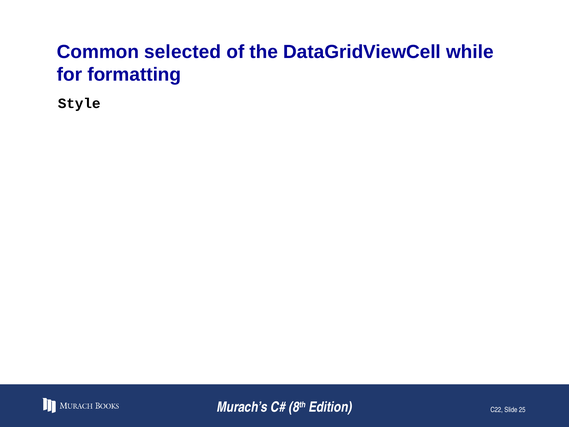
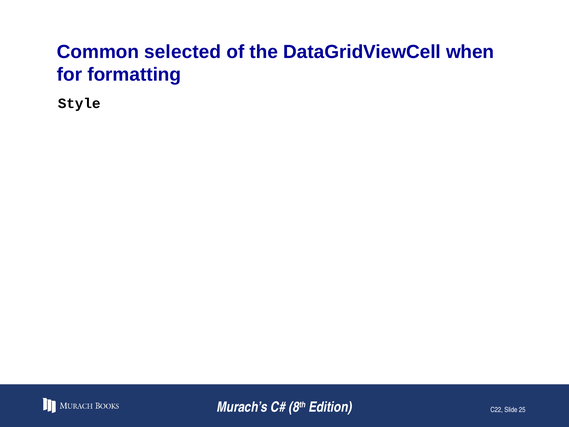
while: while -> when (470, 52)
